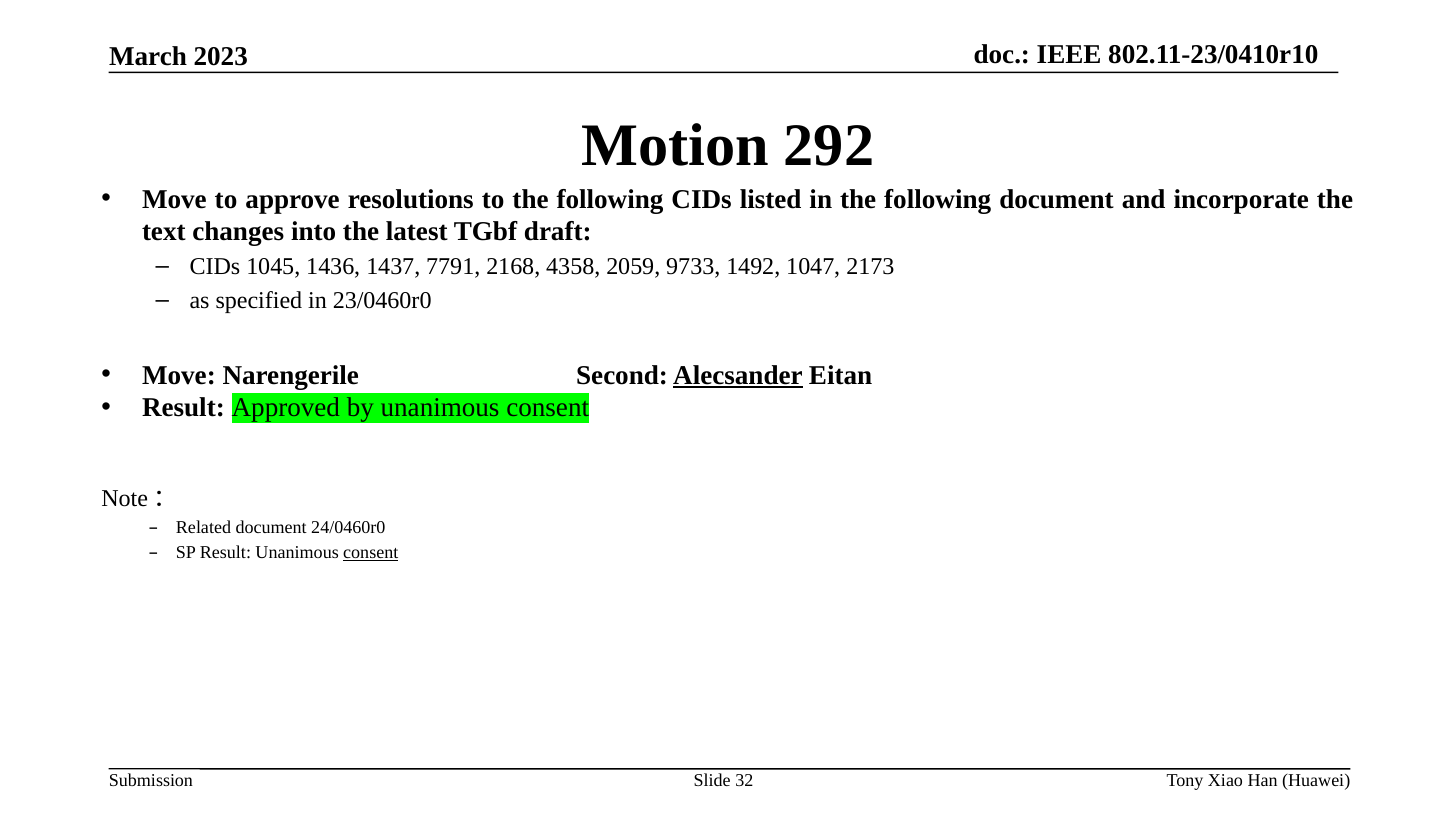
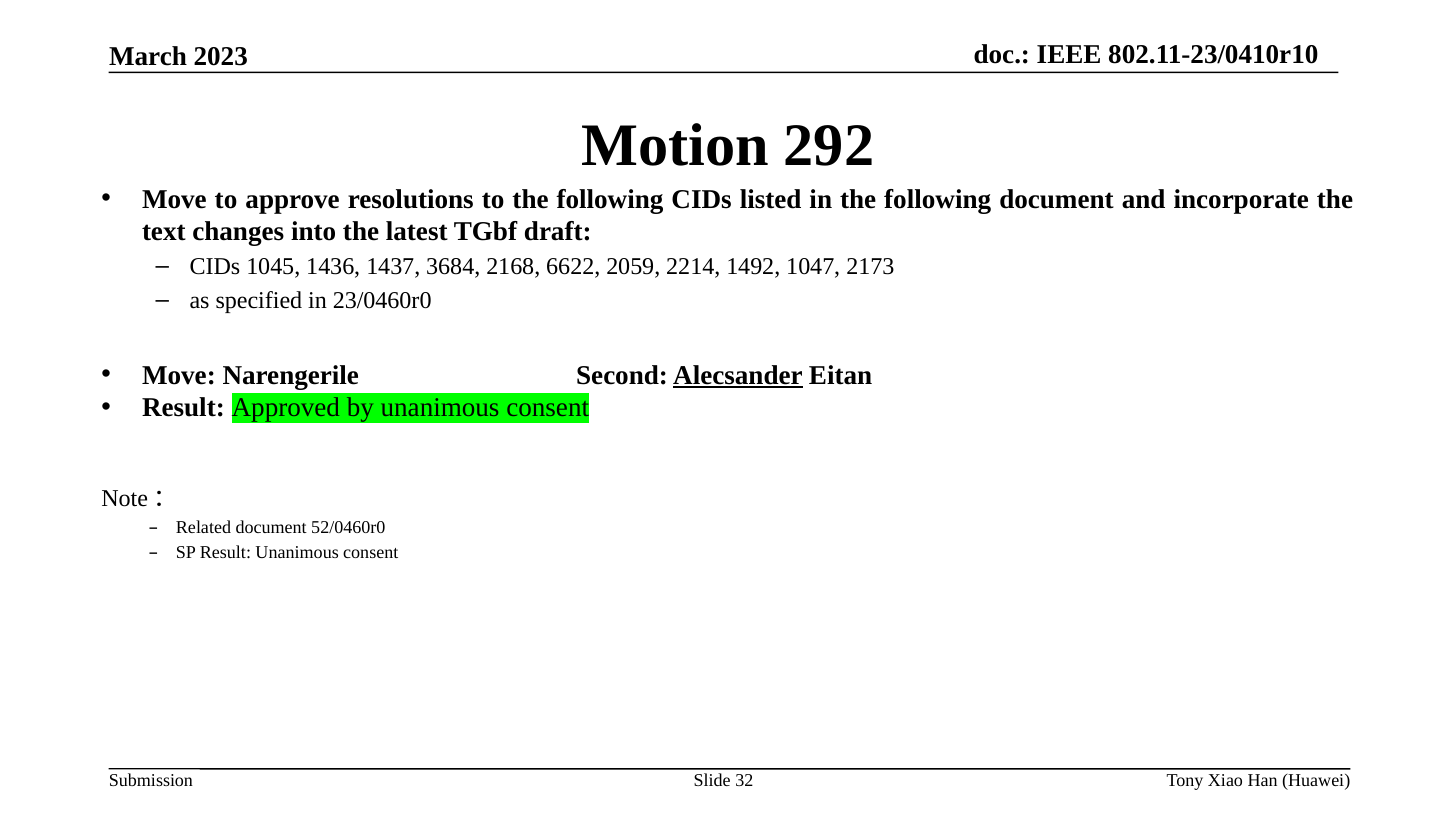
7791: 7791 -> 3684 (453, 267)
4358: 4358 -> 6622 (573, 267)
9733: 9733 -> 2214 (693, 267)
24/0460r0: 24/0460r0 -> 52/0460r0 (348, 527)
consent underline: present -> none (371, 553)
